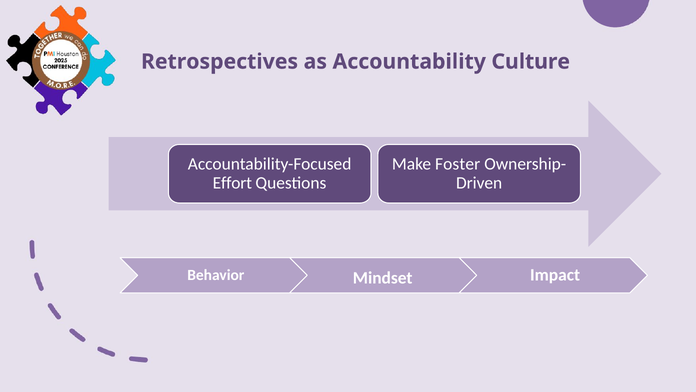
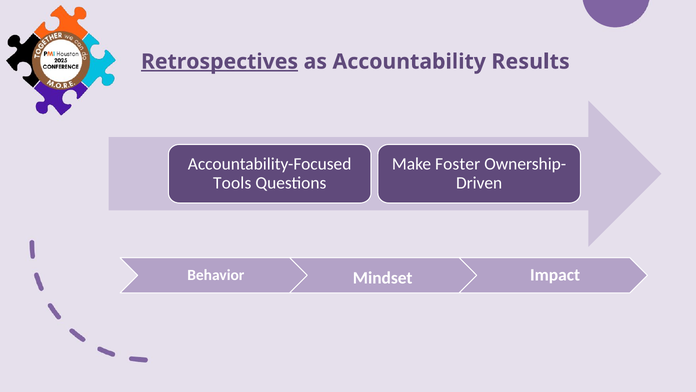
Retrospectives underline: none -> present (220, 62)
Culture: Culture -> Results (531, 62)
Effort: Effort -> Tools (232, 183)
